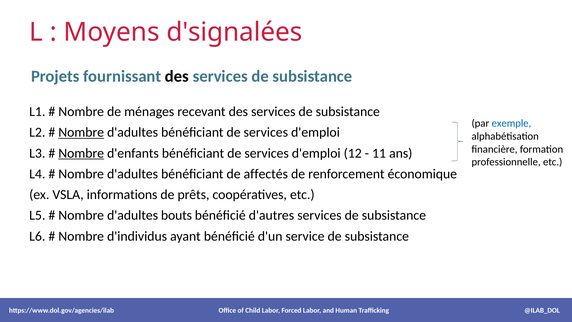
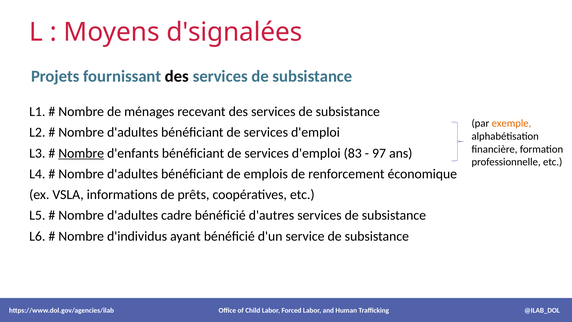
exemple colour: blue -> orange (511, 123)
Nombre underline: present -> none (81, 132)
12: 12 -> 83 (353, 153)
11: 11 -> 97 (379, 153)
affectés: affectés -> emplois (266, 174)
bouts: bouts -> cadre (176, 215)
